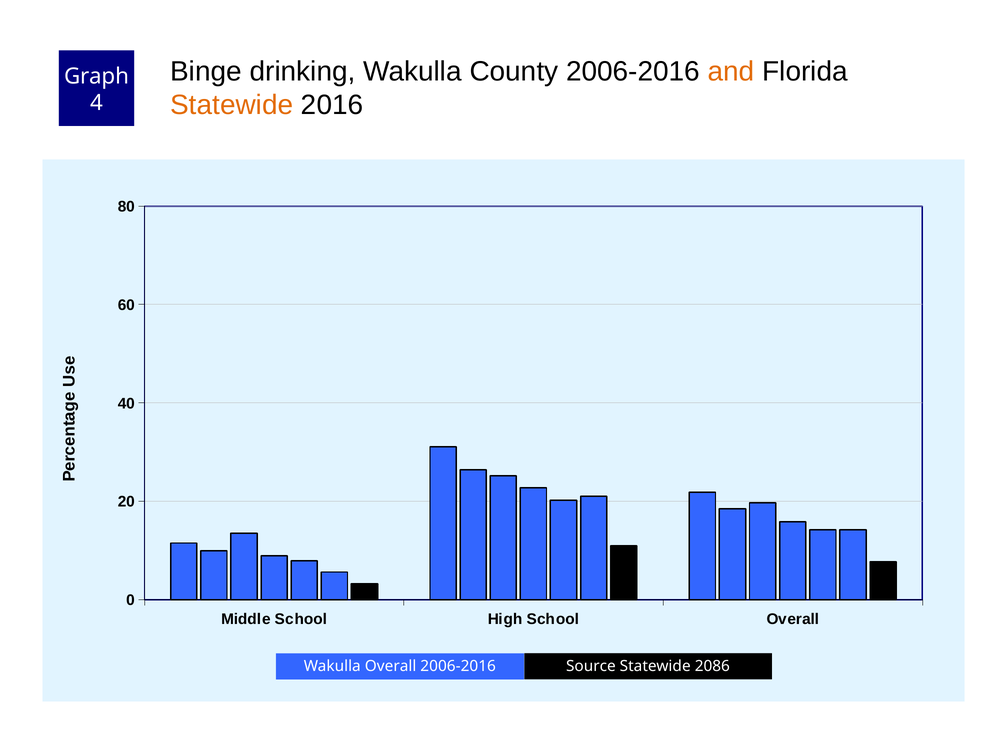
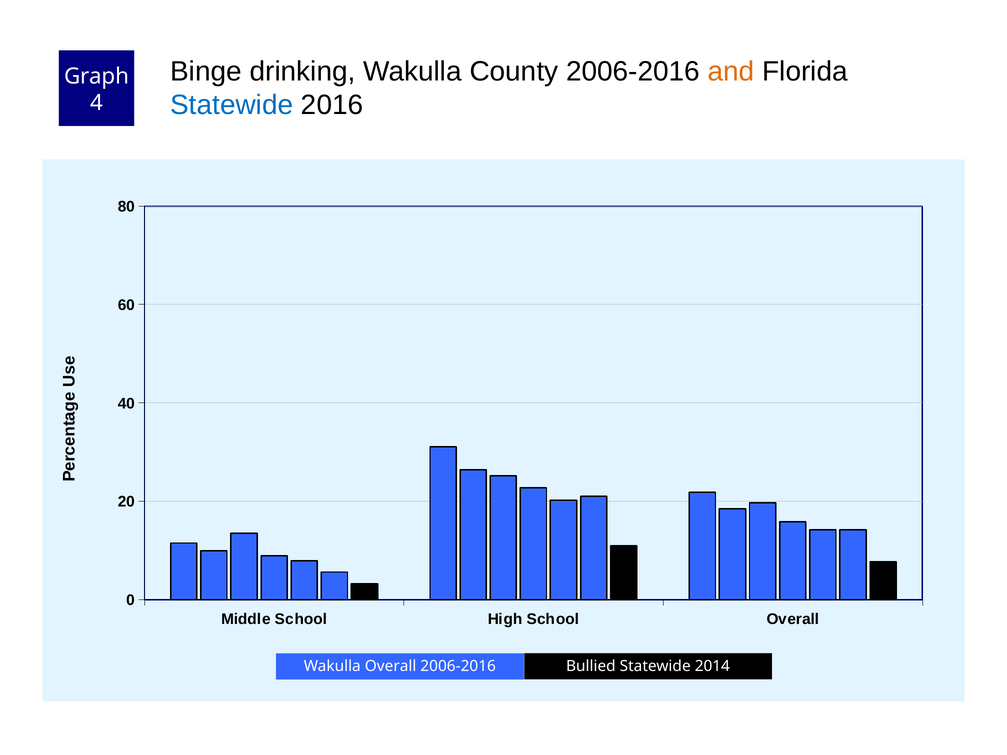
Statewide colour: orange -> blue (232, 105)
Source: Source -> Bullied (591, 666)
2086: 2086 -> 2014 (712, 666)
